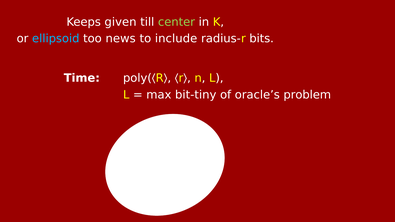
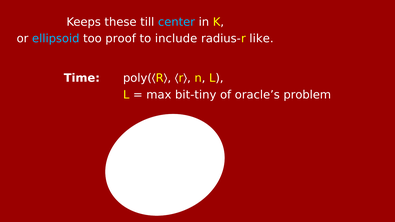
given: given -> these (121, 22)
center colour: light green -> light blue (176, 22)
news: news -> proof (121, 39)
bits: bits -> like (261, 39)
